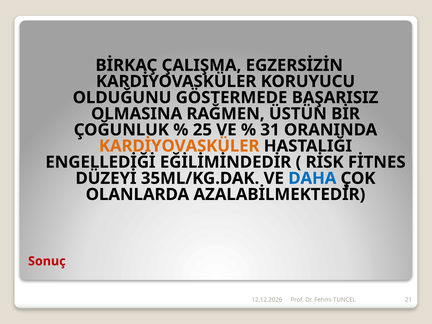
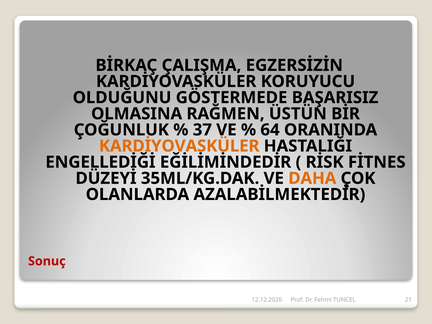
25: 25 -> 37 (202, 130)
31: 31 -> 64 (270, 130)
DAHA colour: blue -> orange (312, 178)
